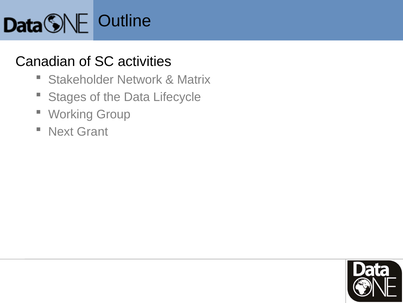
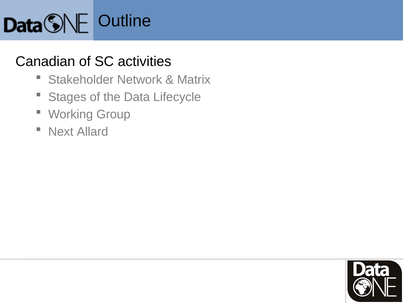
Grant: Grant -> Allard (93, 131)
